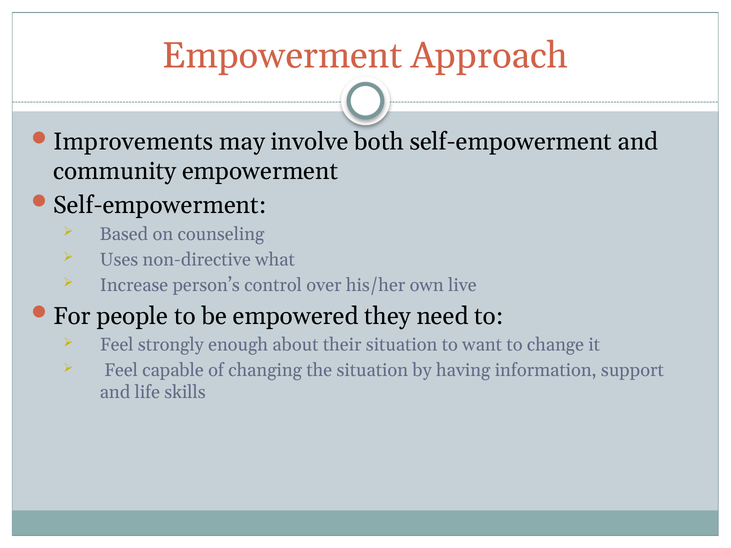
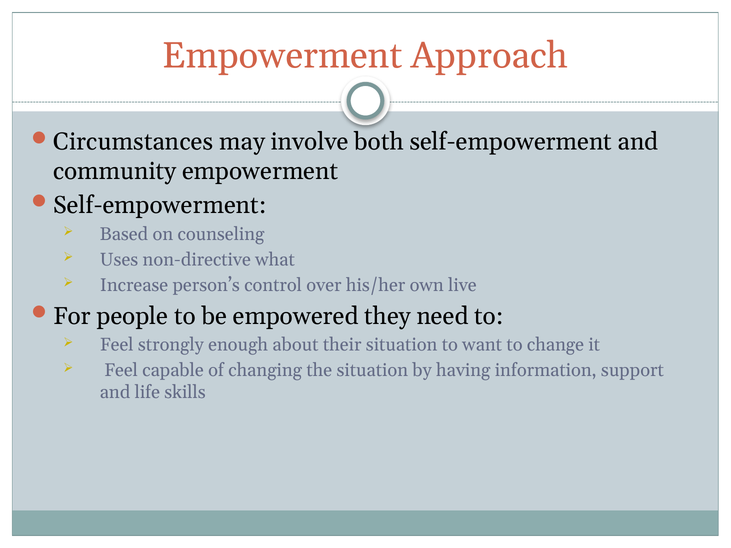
Improvements: Improvements -> Circumstances (133, 142)
